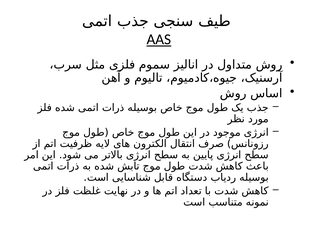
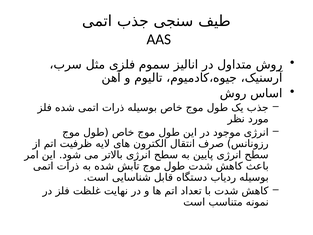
AAS underline: present -> none (159, 39)
